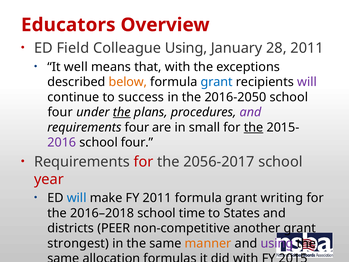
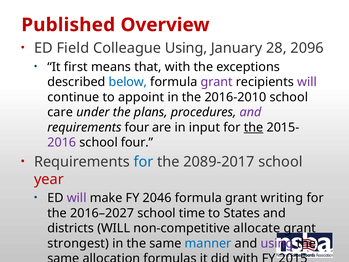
Educators: Educators -> Published (68, 25)
28 2011: 2011 -> 2096 (307, 48)
well: well -> first (76, 67)
below colour: orange -> blue (128, 82)
grant colour: blue -> purple (217, 82)
success: success -> appoint (141, 97)
2016-2050: 2016-2050 -> 2016-2010 (235, 97)
four: four -> care (60, 112)
the underline: present -> none (122, 112)
small: small -> input (204, 127)
for colour: red -> blue (143, 162)
2056-2017: 2056-2017 -> 2089-2017 (219, 162)
will colour: blue -> purple (77, 198)
FY 2011: 2011 -> 2046 (157, 198)
2016–2018: 2016–2018 -> 2016–2027 (102, 213)
districts PEER: PEER -> WILL (114, 228)
another: another -> allocate (257, 228)
manner colour: orange -> blue (208, 243)
